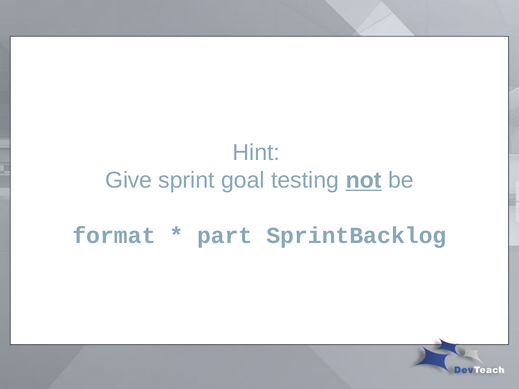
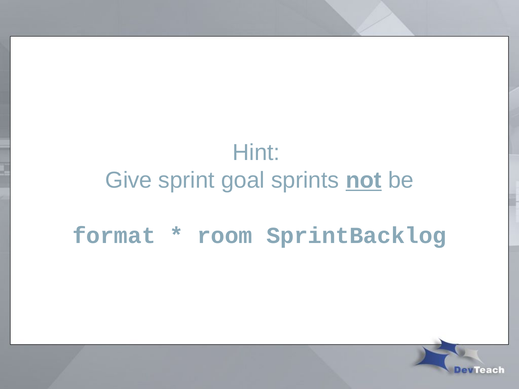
testing: testing -> sprints (305, 180)
part: part -> room (225, 236)
